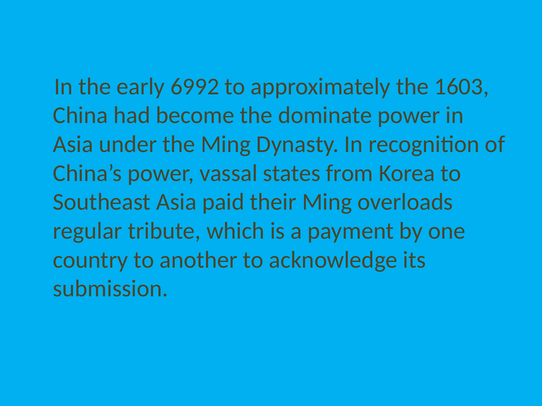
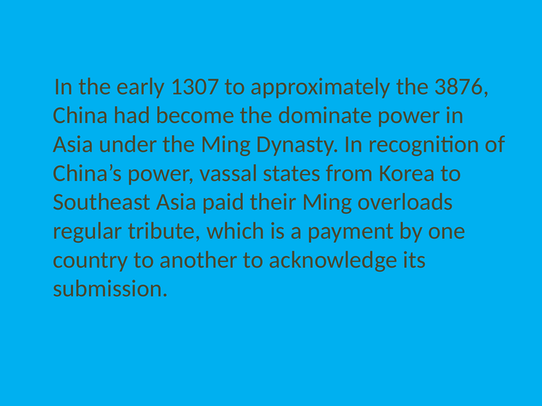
6992: 6992 -> 1307 (195, 87)
1603: 1603 -> 3876 (462, 87)
